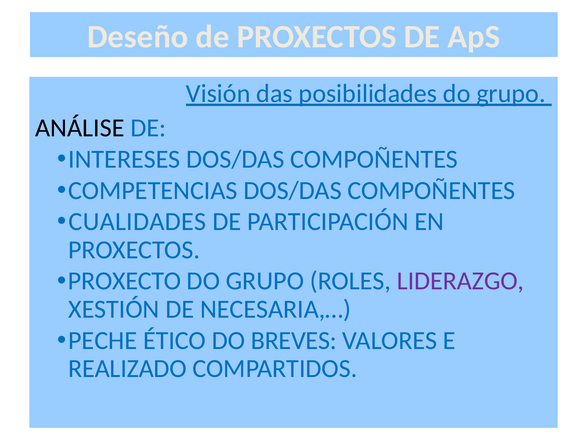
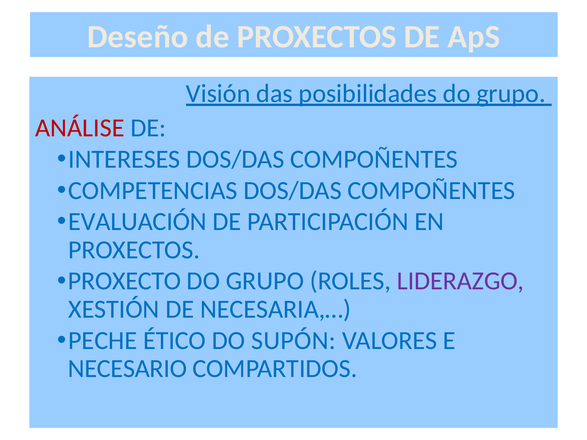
ANÁLISE colour: black -> red (80, 128)
CUALIDADES: CUALIDADES -> EVALUACIÓN (137, 222)
BREVES: BREVES -> SUPÓN (293, 341)
REALIZADO: REALIZADO -> NECESARIO (128, 369)
